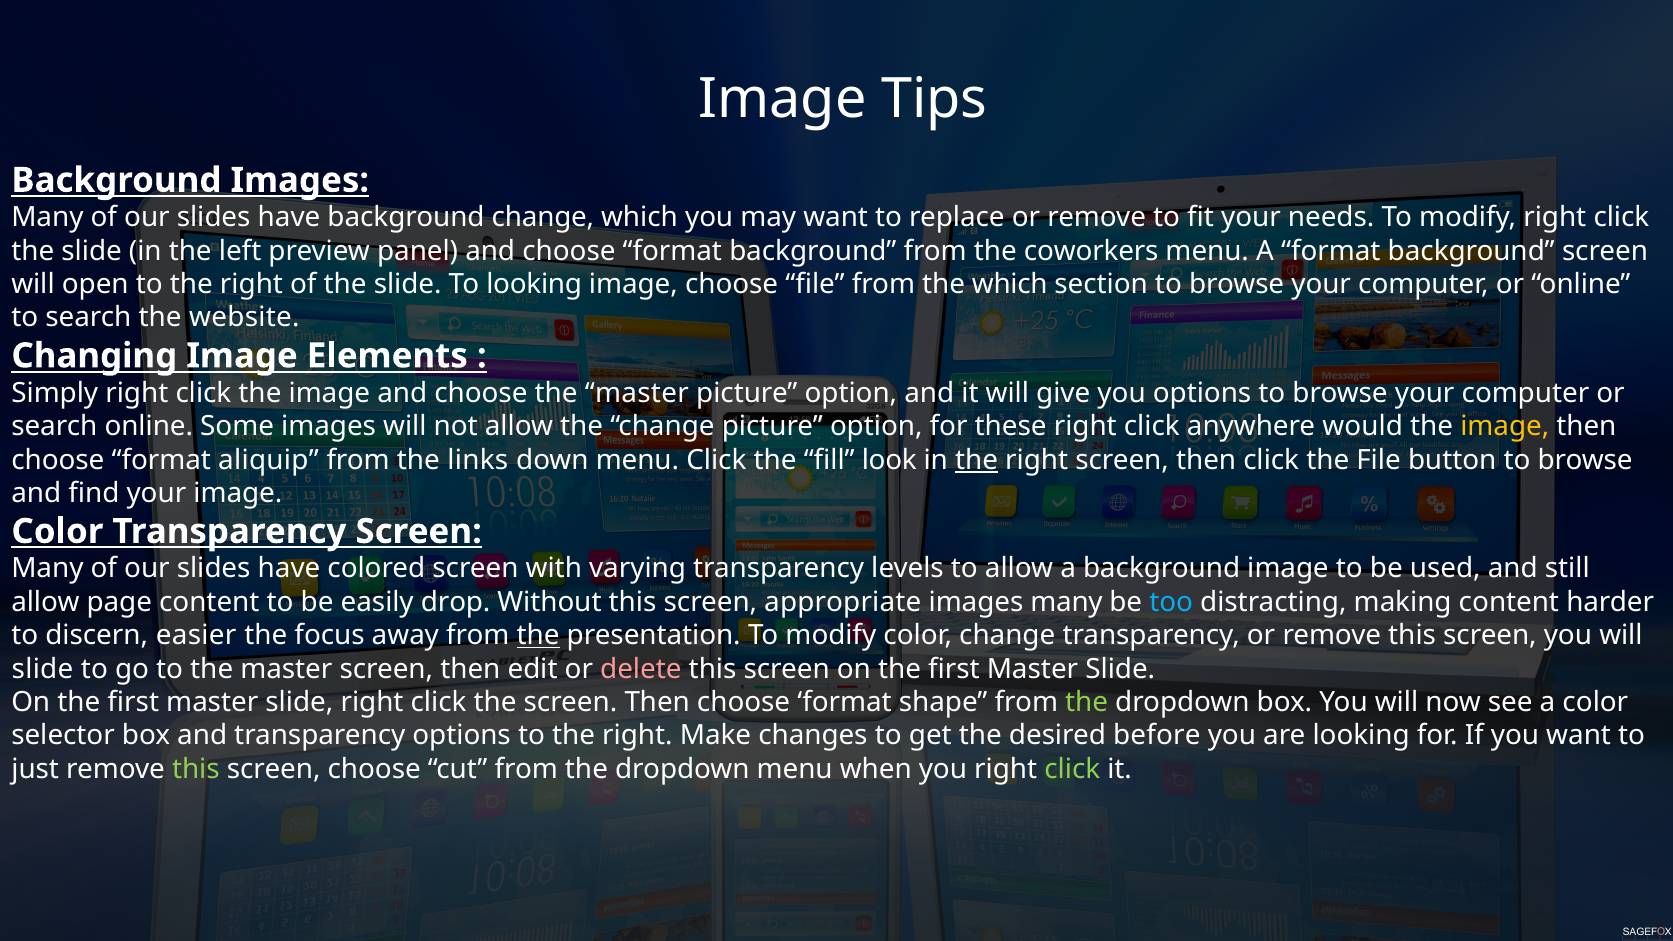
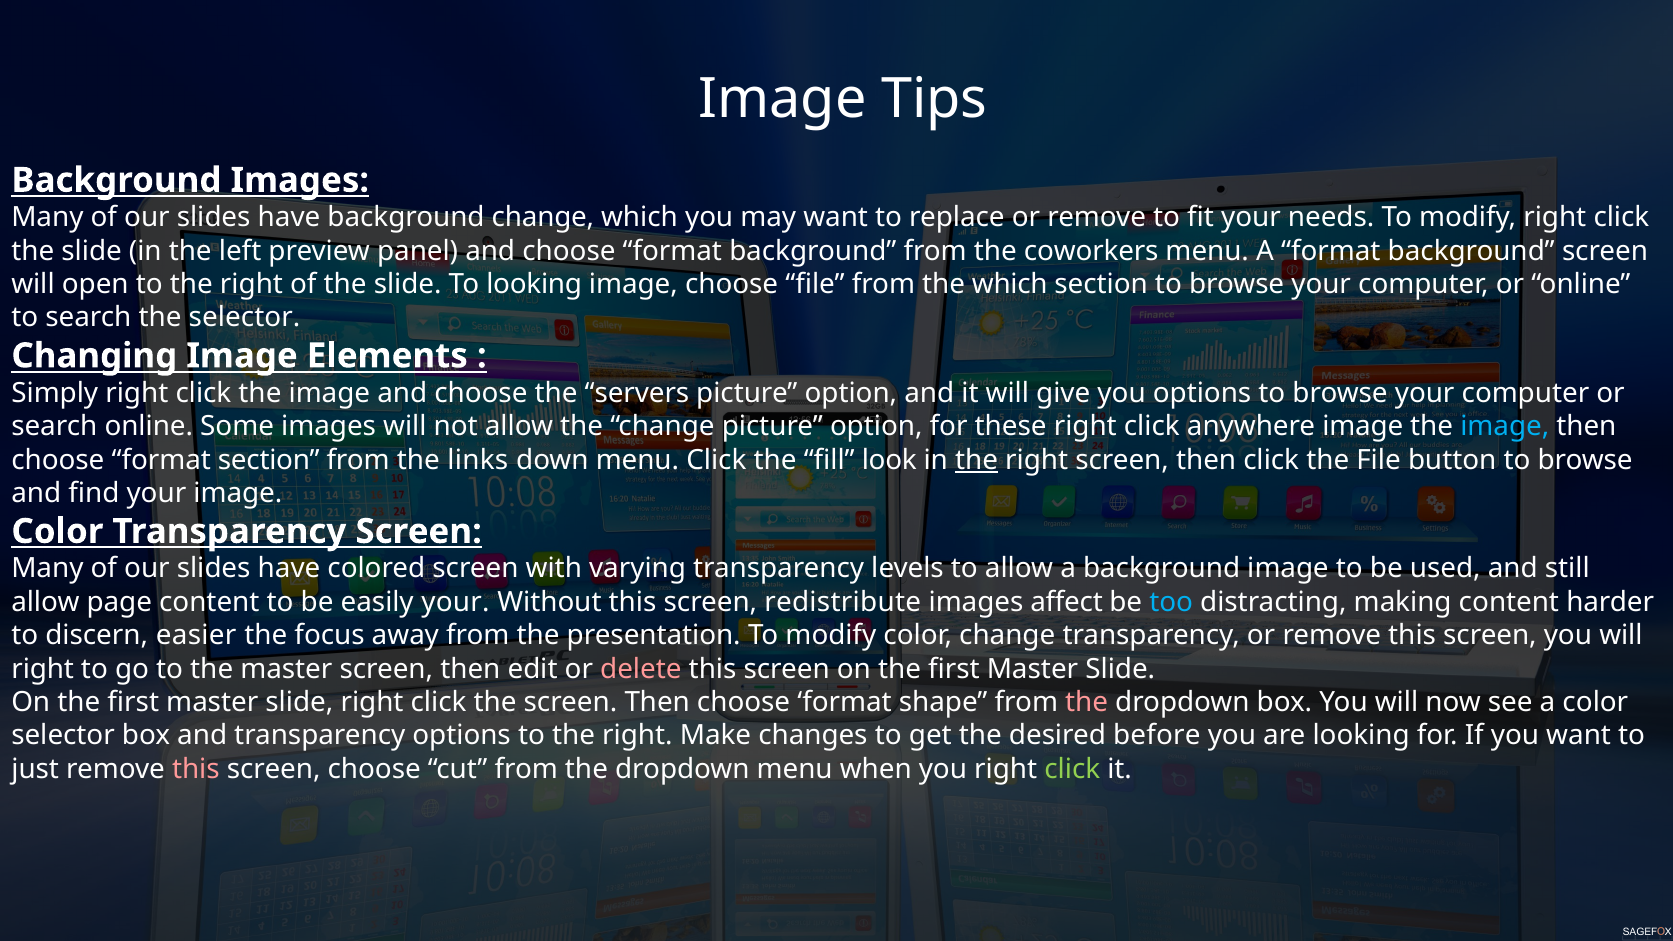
the website: website -> selector (245, 318)
choose the master: master -> servers (637, 393)
anywhere would: would -> image (1363, 426)
image colour: yellow -> light blue (1505, 426)
format aliquip: aliquip -> section (269, 460)
easily drop: drop -> your (455, 602)
appropriate: appropriate -> redistribute (843, 602)
many: many -> affect (1067, 602)
the underline: present -> none (538, 636)
slide: slide -> right (43, 669)
the colour: light green -> pink (1087, 702)
this colour: light green -> pink (196, 769)
